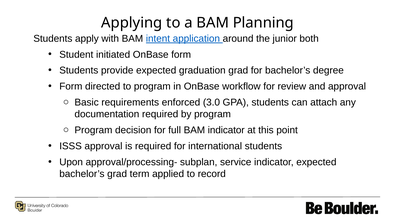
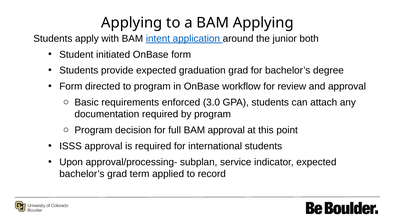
BAM Planning: Planning -> Applying (263, 23)
BAM indicator: indicator -> approval (226, 130)
